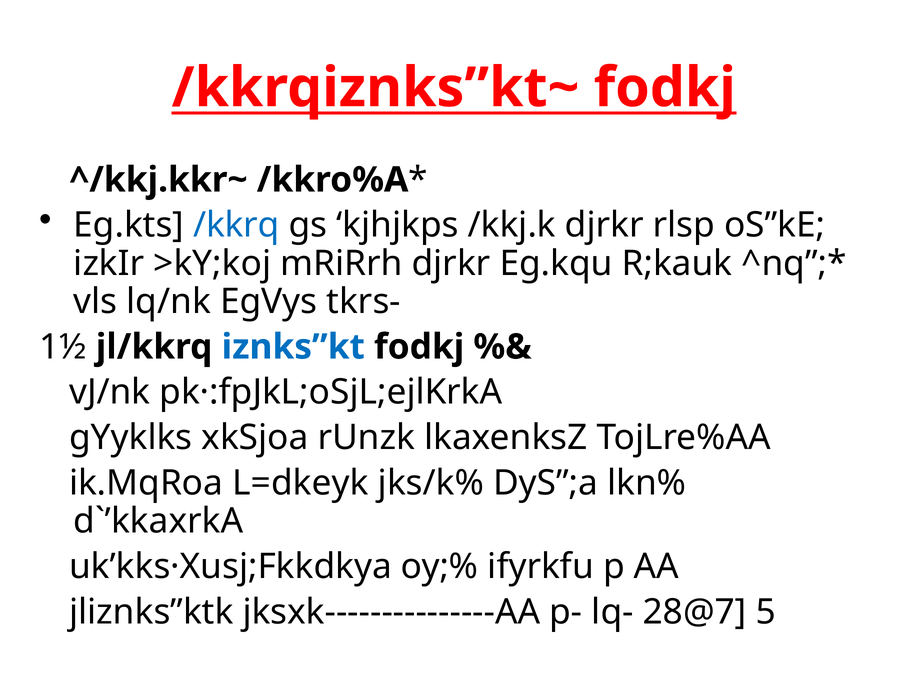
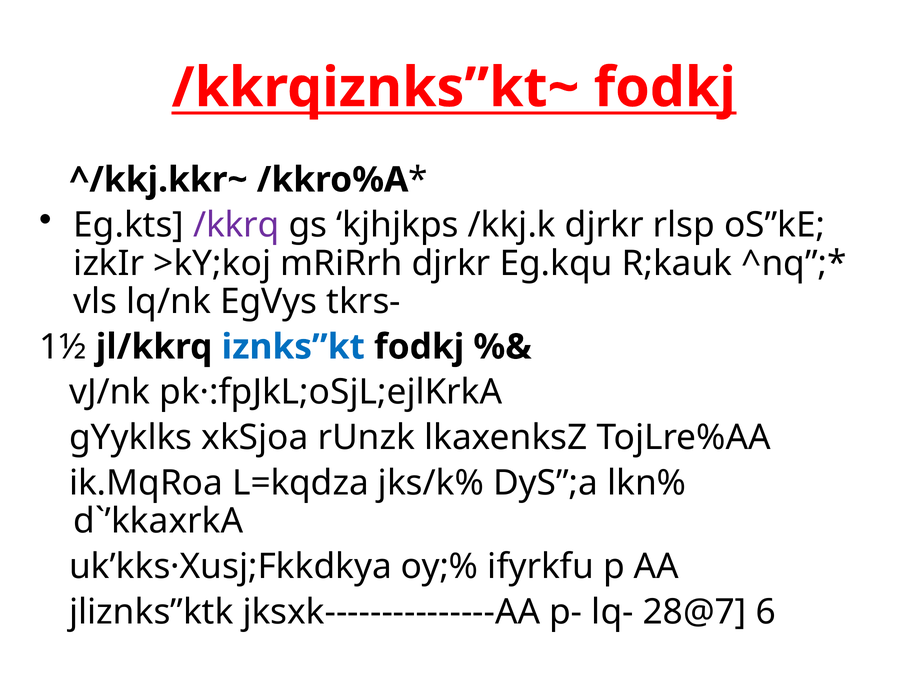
/kkrq colour: blue -> purple (236, 225)
L=dkeyk: L=dkeyk -> L=kqdza (301, 483)
5: 5 -> 6 (766, 612)
